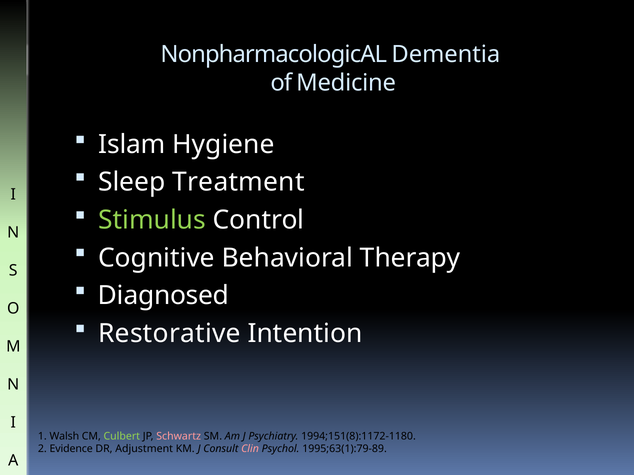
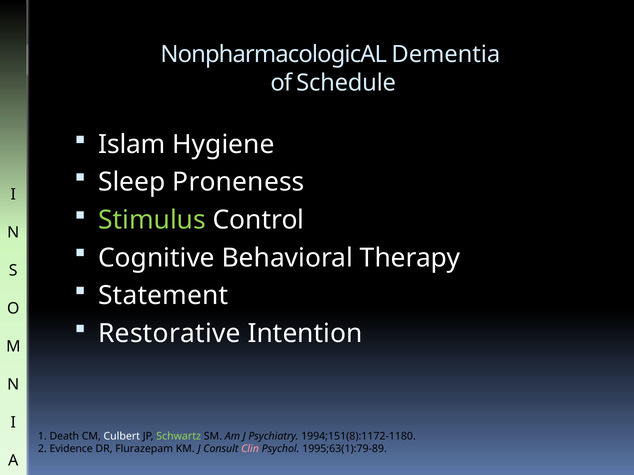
Medicine: Medicine -> Schedule (346, 83)
Treatment: Treatment -> Proneness (238, 182)
Diagnosed: Diagnosed -> Statement (163, 296)
Walsh: Walsh -> Death (64, 437)
Culbert colour: light green -> white (122, 437)
Schwartz colour: pink -> light green (179, 437)
Adjustment: Adjustment -> Flurazepam (144, 449)
